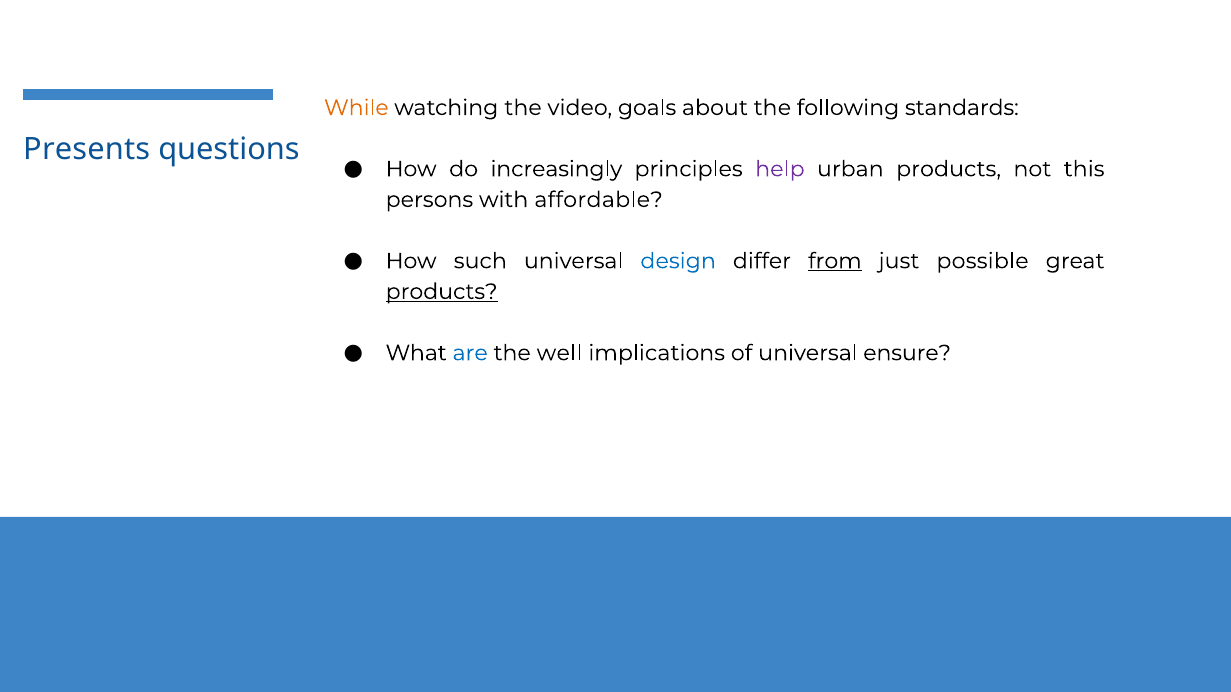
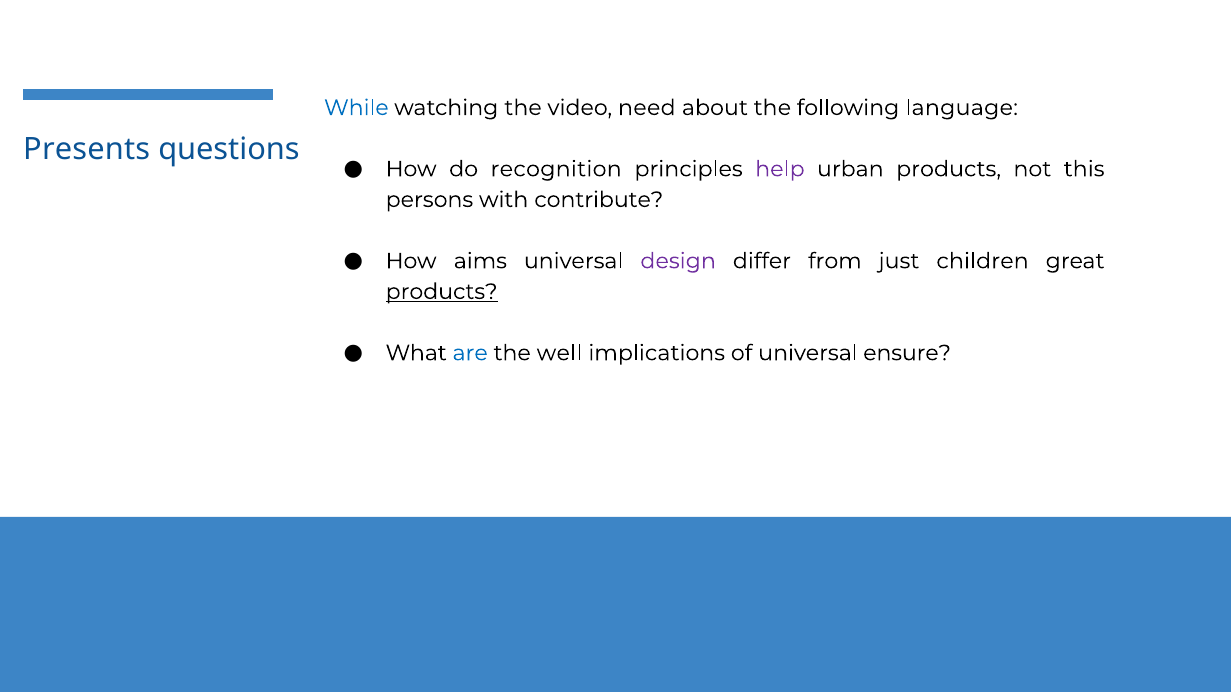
While colour: orange -> blue (356, 108)
goals: goals -> need (647, 108)
standards: standards -> language (962, 108)
increasingly: increasingly -> recognition (556, 169)
affordable: affordable -> contribute (599, 200)
such: such -> aims (480, 261)
design colour: blue -> purple (678, 261)
from underline: present -> none (835, 261)
possible: possible -> children (983, 261)
